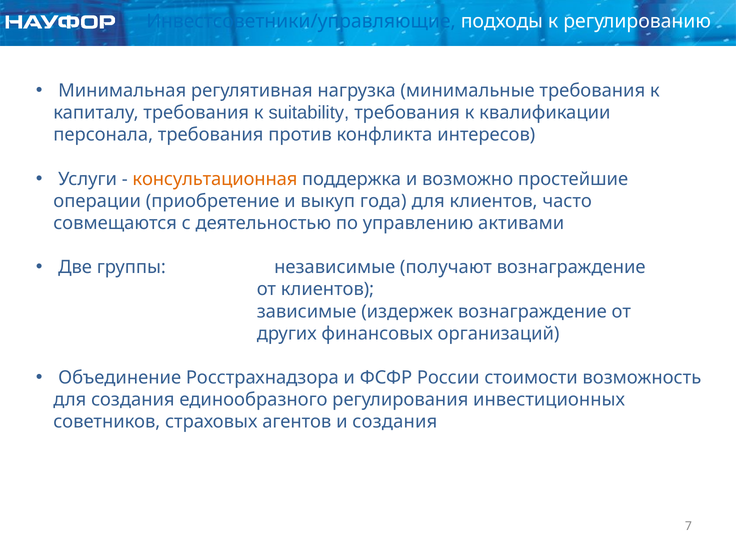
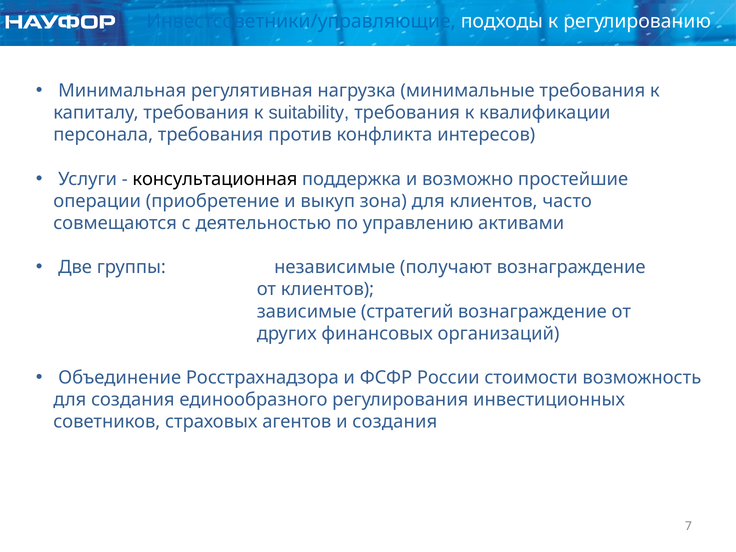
консультационная colour: orange -> black (215, 179)
года: года -> зона (383, 201)
издержек: издержек -> стратегий (407, 311)
